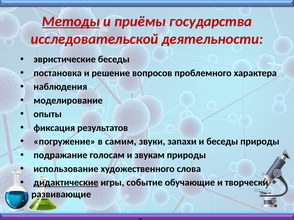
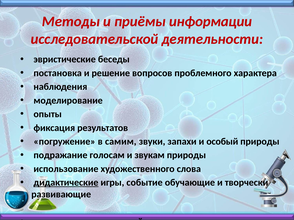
Методы underline: present -> none (71, 21)
государства: государства -> информации (211, 21)
и беседы: беседы -> особый (222, 142)
